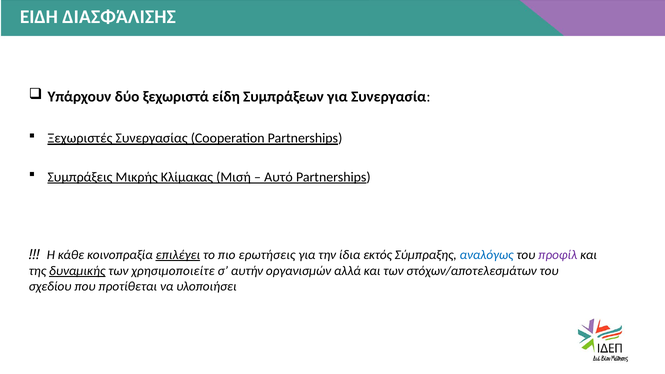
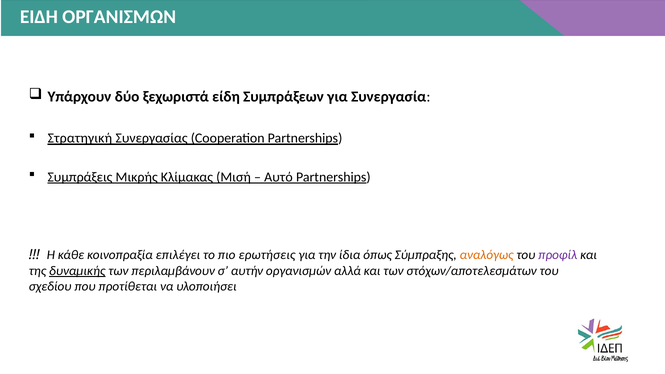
ΔΙΑΣΦΆΛΙΣΗΣ: ΔΙΑΣΦΆΛΙΣΗΣ -> ΟΡΓΑΝΙΣΜΩΝ (119, 17)
Ξεχωριστές: Ξεχωριστές -> Στρατηγική (80, 138)
επιλέγει underline: present -> none (178, 255)
εκτός: εκτός -> όπως (378, 255)
αναλόγως colour: blue -> orange (487, 255)
χρησιμοποιείτε: χρησιμοποιείτε -> περιλαμβάνουν (173, 271)
